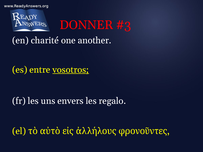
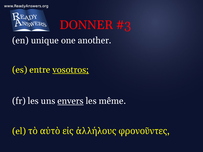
charité: charité -> unique (45, 40)
envers underline: none -> present (70, 101)
regalo: regalo -> même (112, 101)
